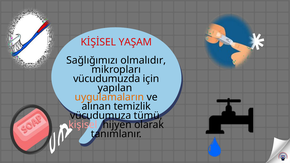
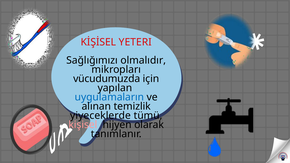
YAŞAM: YAŞAM -> YETERI (135, 42)
uygulamaların colour: orange -> blue (109, 97)
vücudumuza: vücudumuza -> yiyeceklerde (101, 116)
